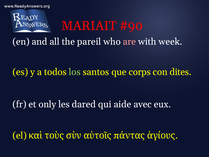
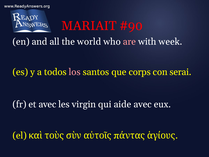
pareil: pareil -> world (89, 42)
los colour: light green -> pink (75, 72)
dites: dites -> serai (180, 72)
et only: only -> avec (47, 104)
dared: dared -> virgin (84, 104)
